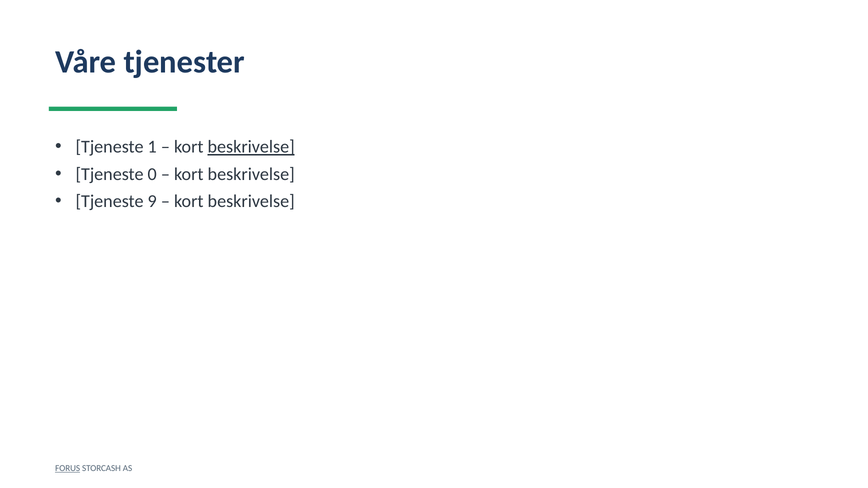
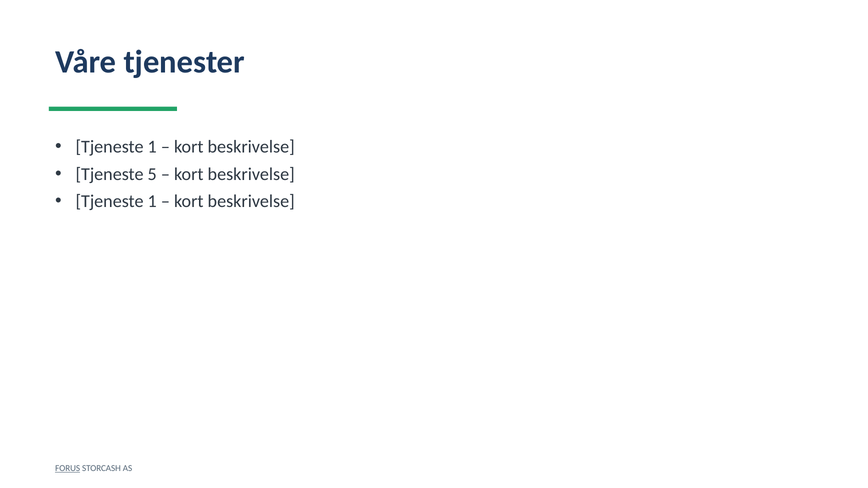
beskrivelse underline: present -> none (251, 147)
0: 0 -> 5 (152, 174)
9: 9 -> 1 (152, 201)
